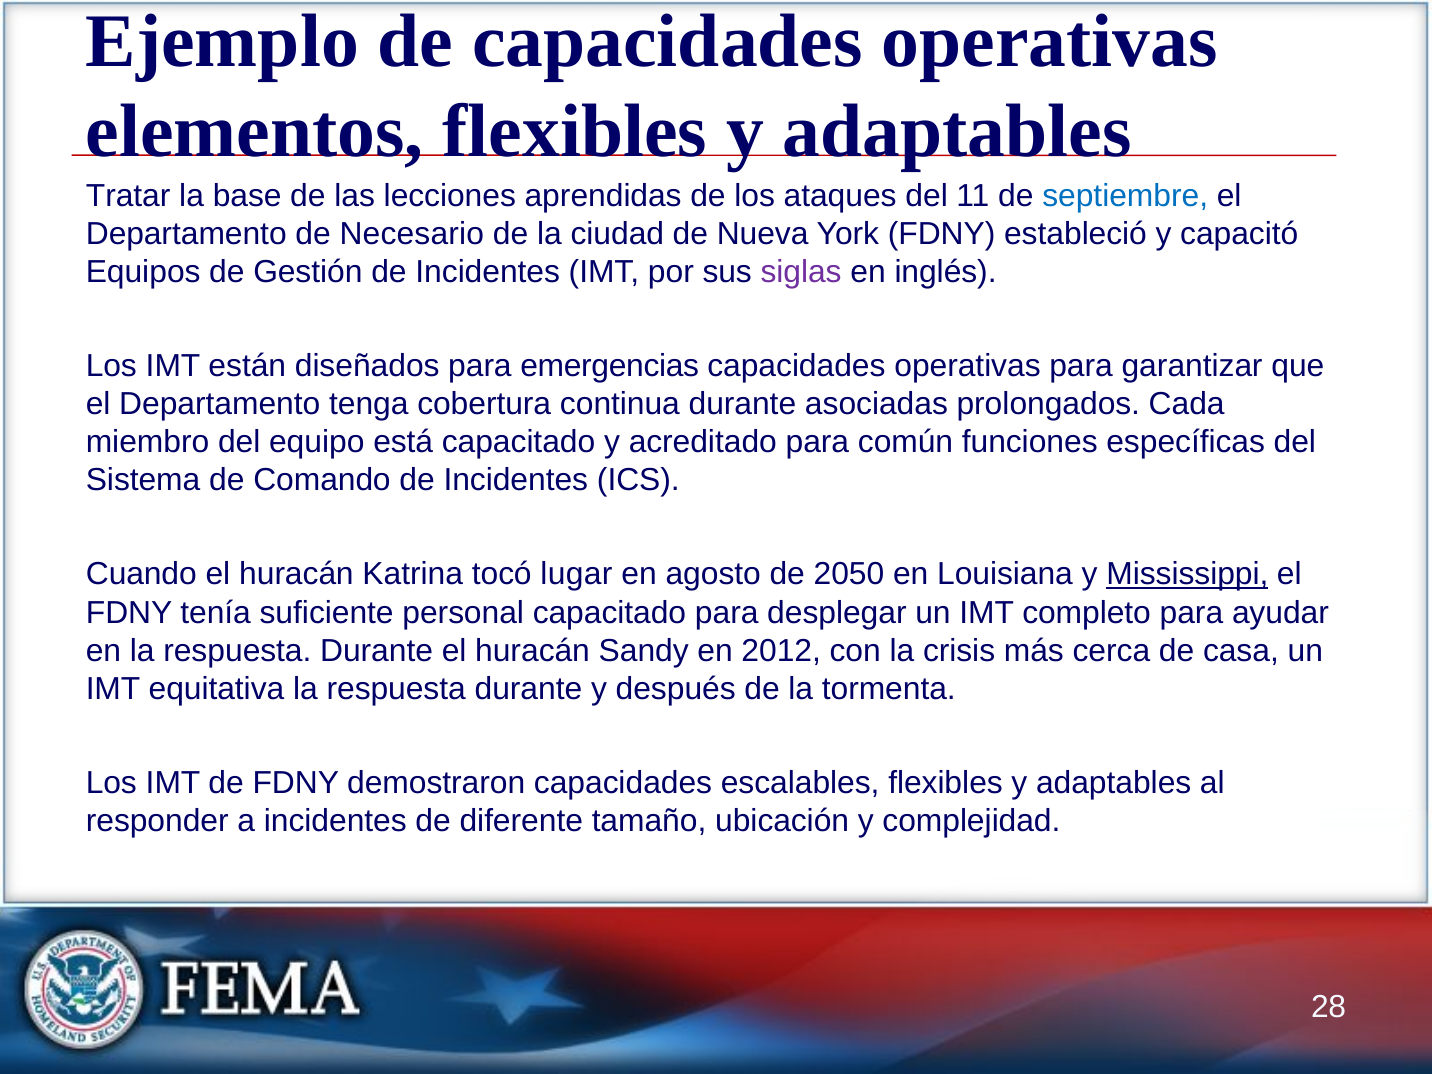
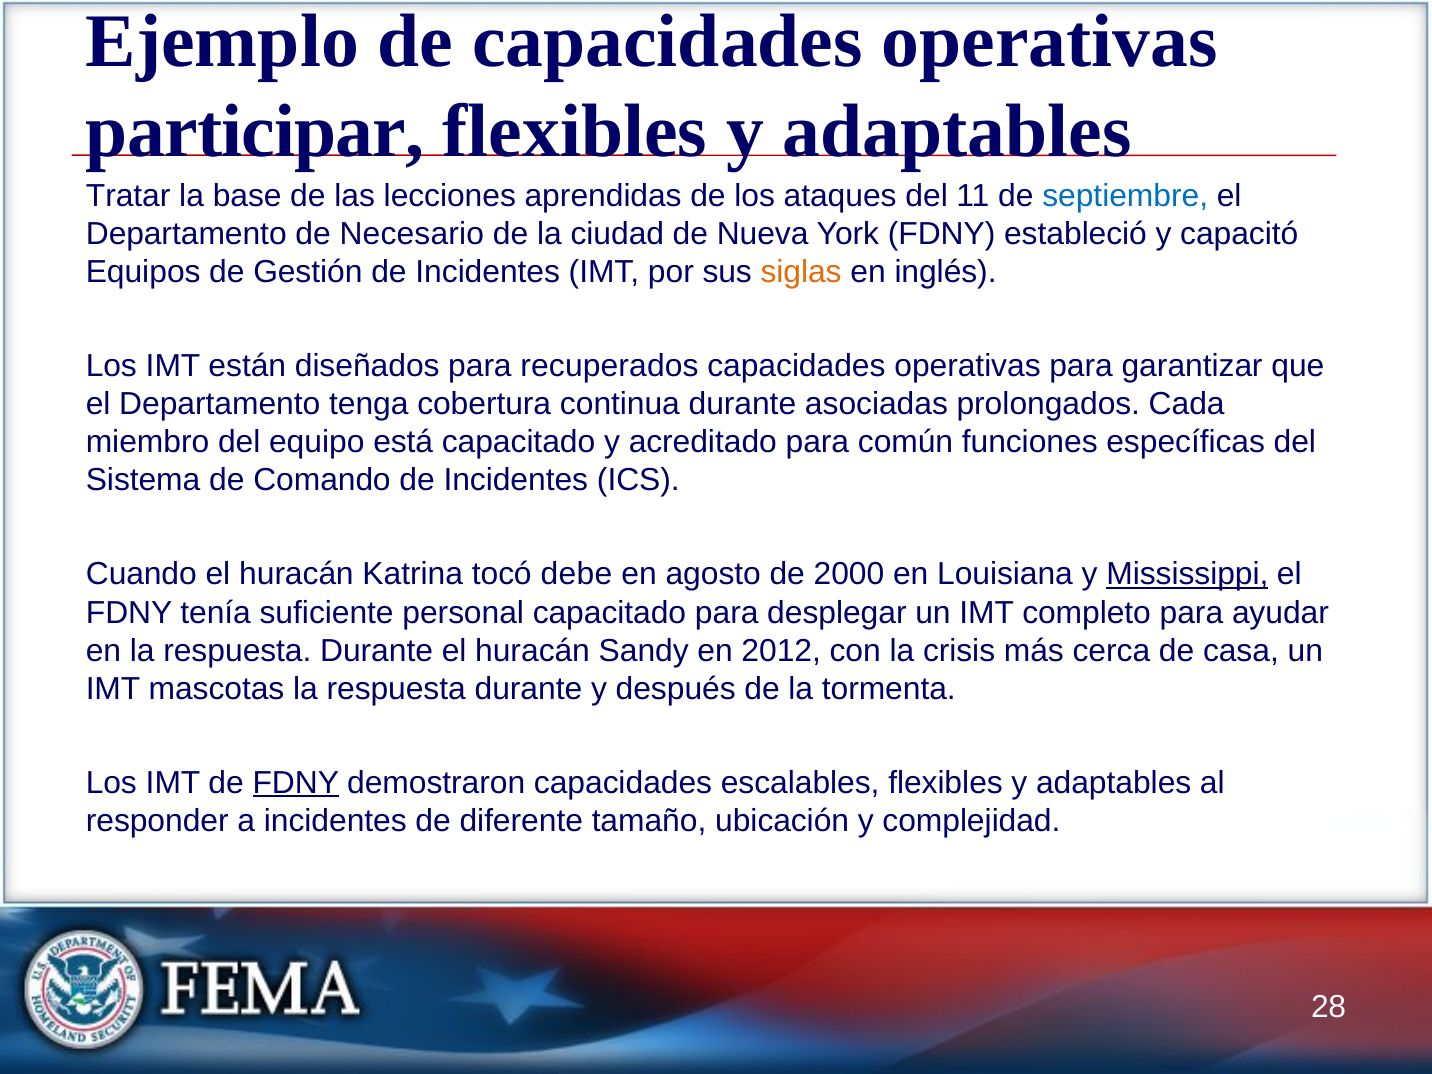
elementos: elementos -> participar (255, 132)
siglas colour: purple -> orange (801, 272)
emergencias: emergencias -> recuperados (610, 366)
lugar: lugar -> debe (576, 574)
2050: 2050 -> 2000 (849, 574)
equitativa: equitativa -> mascotas (216, 689)
FDNY underline: none -> present (296, 783)
